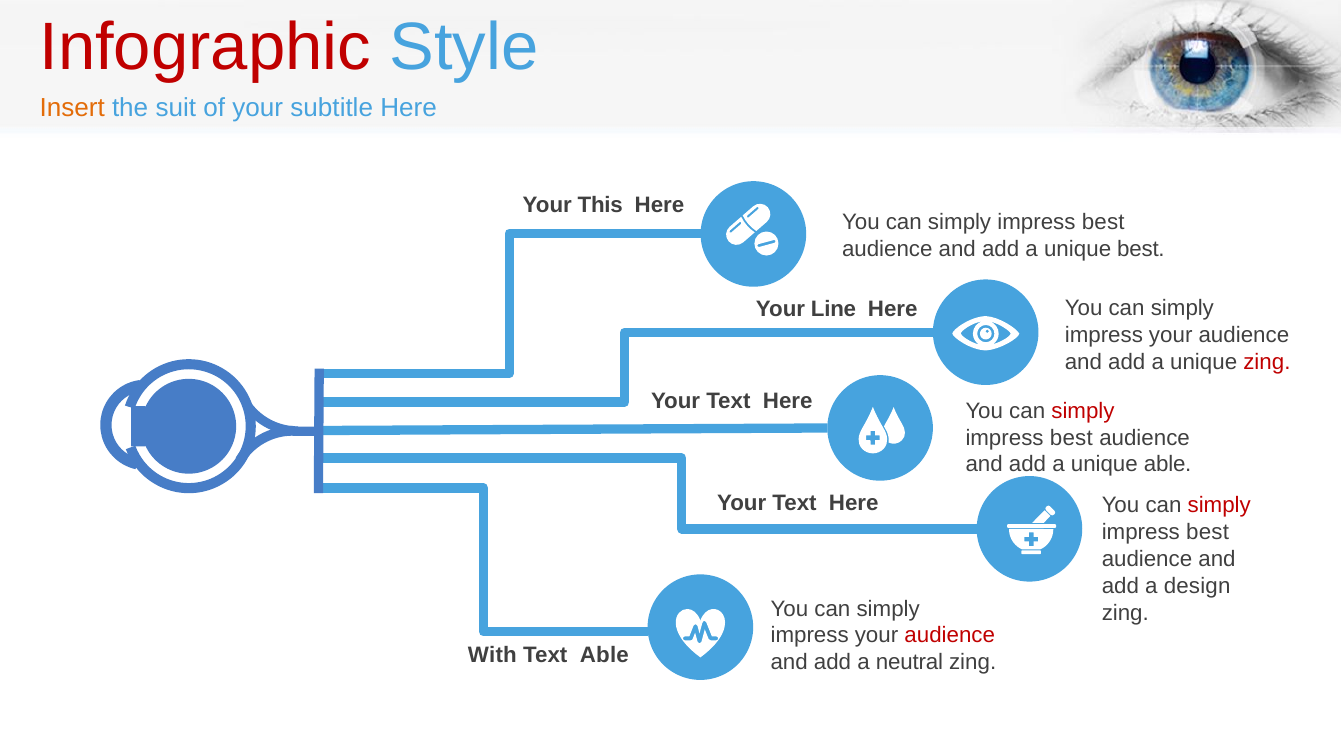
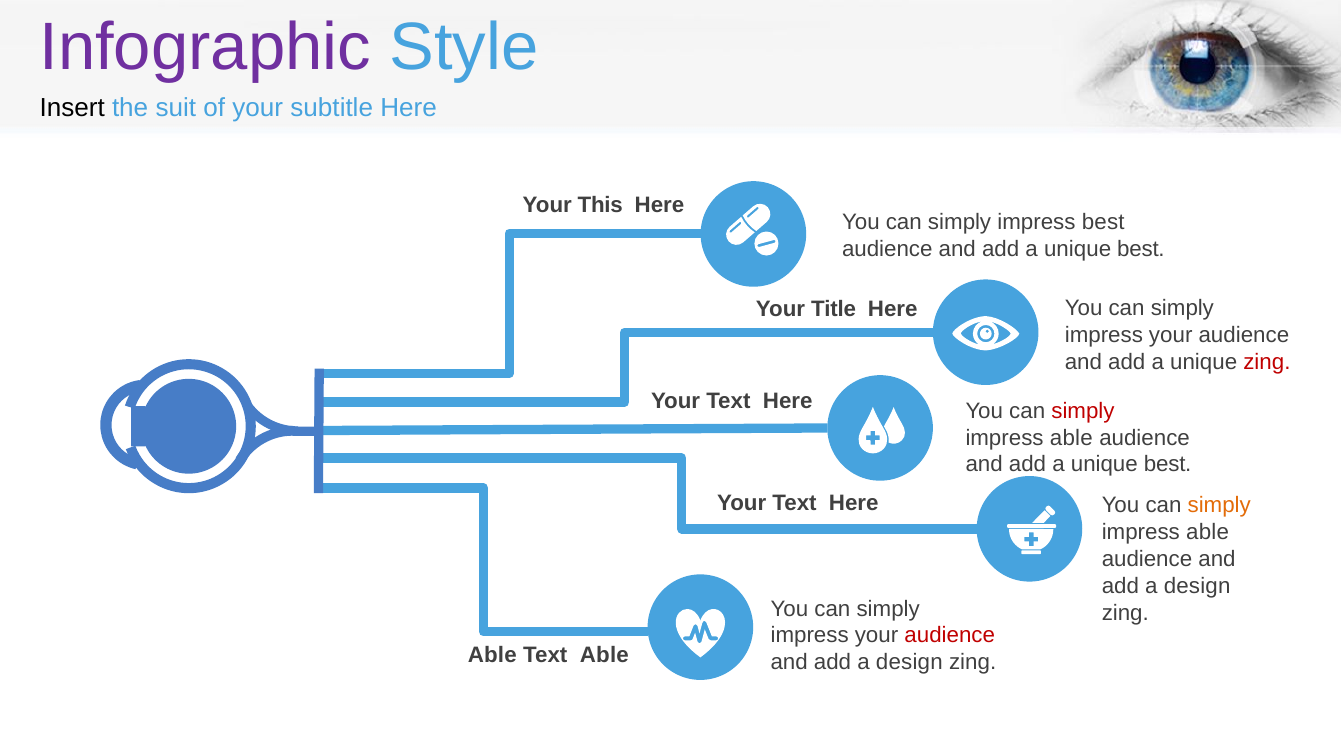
Infographic colour: red -> purple (205, 47)
Insert colour: orange -> black (72, 108)
Line: Line -> Title (834, 309)
best: best -> able (1071, 438)
able: able -> best (1168, 465)
simply colour: red -> orange (1219, 506)
best: best -> able (1208, 533)
With: With -> Able (492, 655)
neutral: neutral -> design (909, 663)
